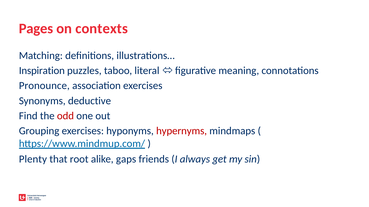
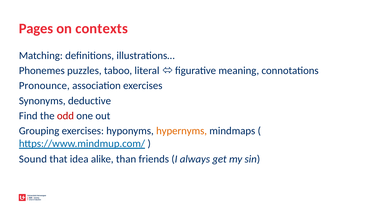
Inspiration: Inspiration -> Phonemes (42, 71)
hypernyms colour: red -> orange (182, 131)
Plenty: Plenty -> Sound (33, 159)
root: root -> idea (79, 159)
gaps: gaps -> than (126, 159)
